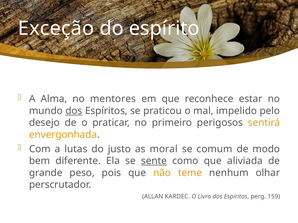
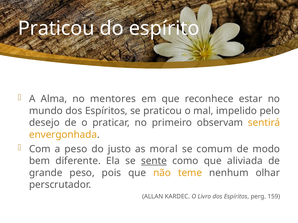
Exceção: Exceção -> Praticou (56, 28)
dos underline: present -> none (74, 111)
perigosos: perigosos -> observam (220, 123)
a lutas: lutas -> peso (76, 149)
